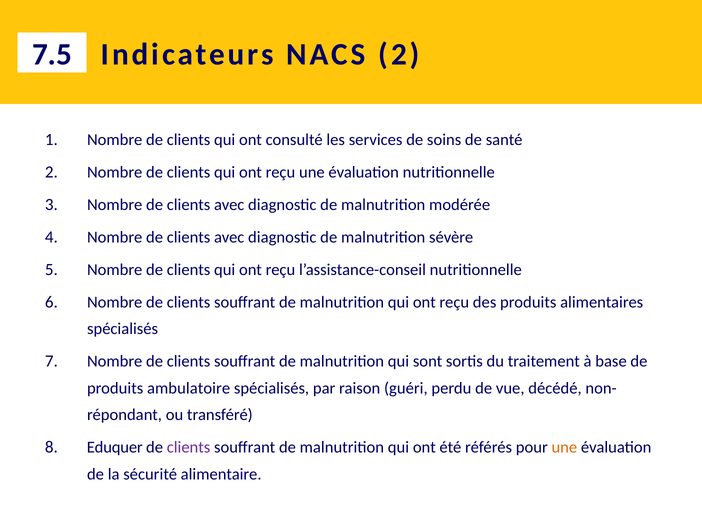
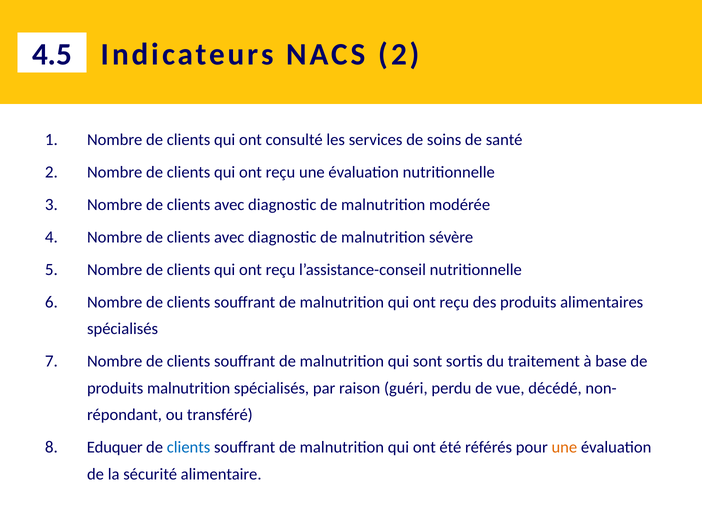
7.5: 7.5 -> 4.5 (52, 54)
produits ambulatoire: ambulatoire -> malnutrition (189, 388)
clients colour: purple -> blue (189, 447)
